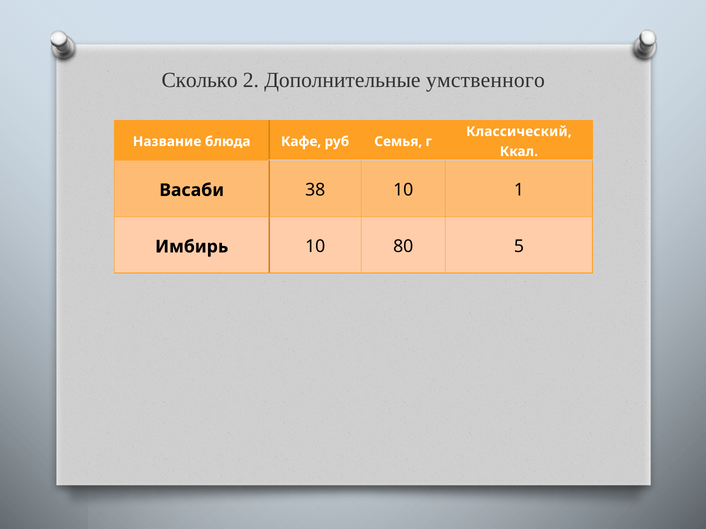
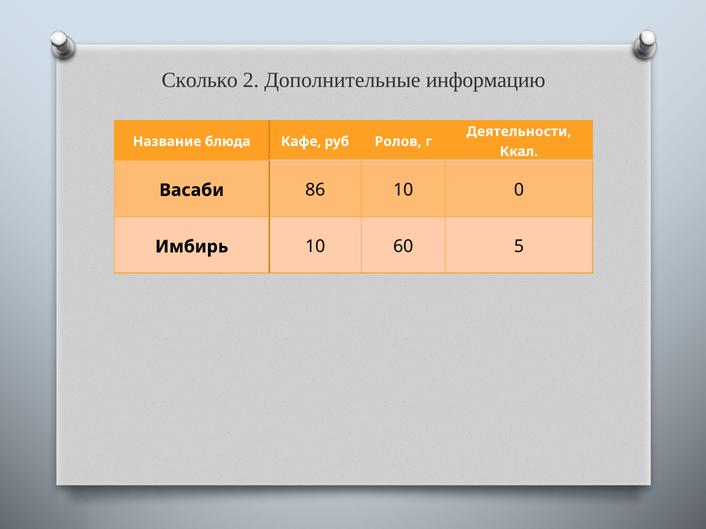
умственного: умственного -> информацию (486, 80)
Классический: Классический -> Деятельности (519, 132)
Семья: Семья -> Ролов (398, 142)
38: 38 -> 86 (315, 190)
1: 1 -> 0 (519, 190)
80: 80 -> 60 (403, 247)
